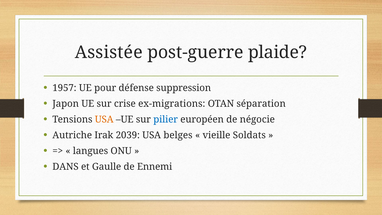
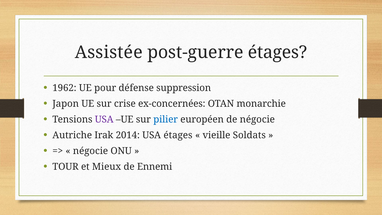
post-guerre plaide: plaide -> étages (278, 52)
1957: 1957 -> 1962 (64, 88)
ex-migrations: ex-migrations -> ex-concernées (172, 104)
séparation: séparation -> monarchie (261, 104)
USA colour: orange -> purple (104, 119)
2039: 2039 -> 2014 (128, 135)
USA belges: belges -> étages (178, 135)
langues: langues -> négocie (90, 151)
DANS: DANS -> TOUR (65, 167)
Gaulle: Gaulle -> Mieux (107, 167)
